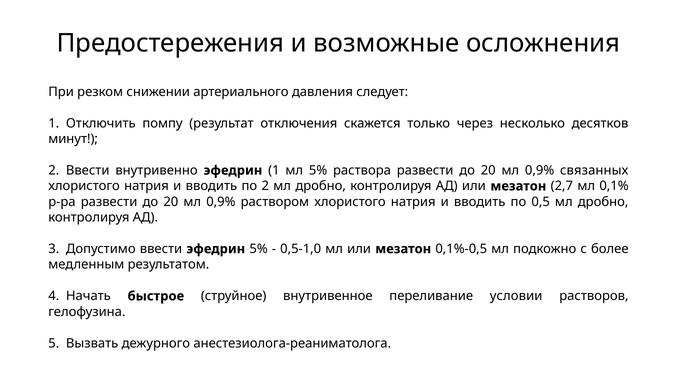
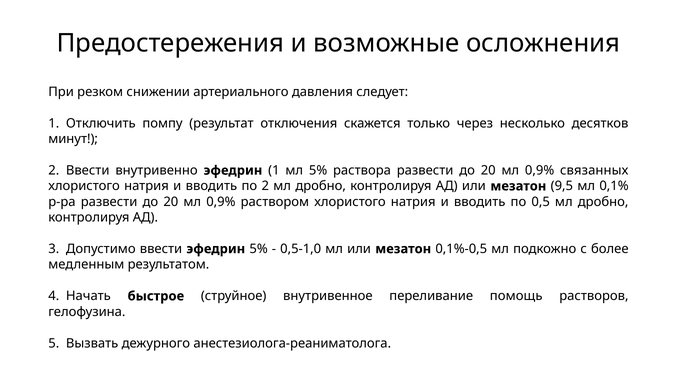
2,7: 2,7 -> 9,5 (562, 186)
условии: условии -> помощь (516, 296)
